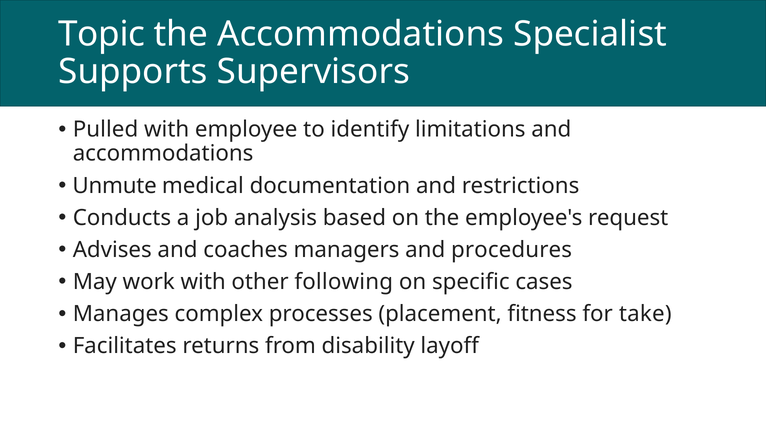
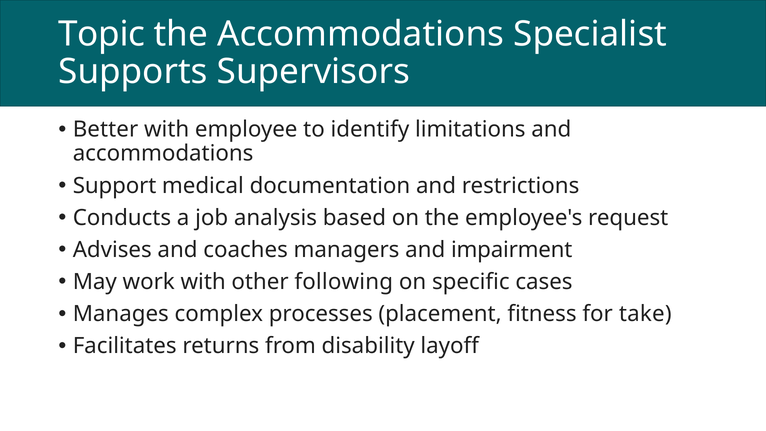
Pulled: Pulled -> Better (105, 129)
Unmute: Unmute -> Support (115, 186)
procedures: procedures -> impairment (512, 250)
